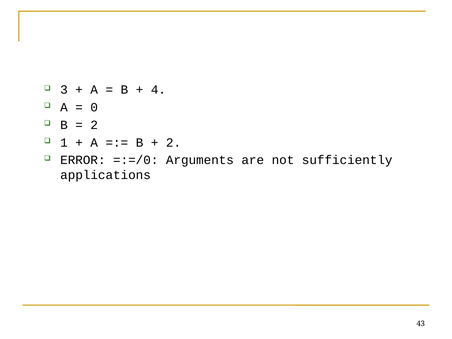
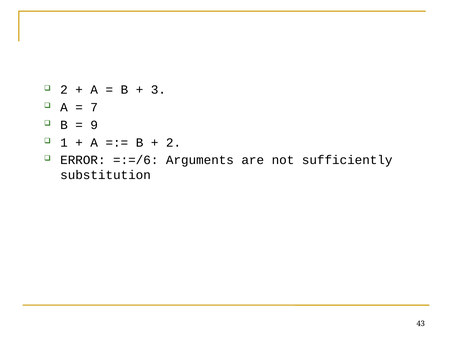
3: 3 -> 2 (64, 90)
4: 4 -> 3 (158, 90)
0: 0 -> 7 (94, 107)
2: 2 -> 9 (94, 125)
=:=/0: =:=/0 -> =:=/6 (136, 160)
applications: applications -> substitution (106, 175)
